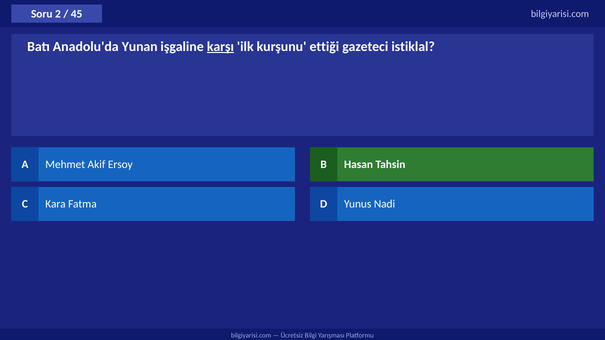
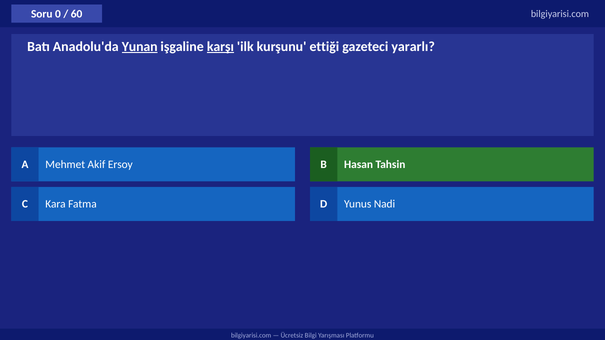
2: 2 -> 0 (58, 14)
45: 45 -> 60 (77, 14)
Yunan underline: none -> present (140, 47)
istiklal: istiklal -> yararlı (413, 47)
